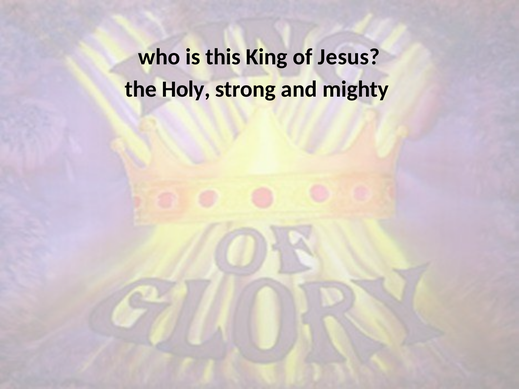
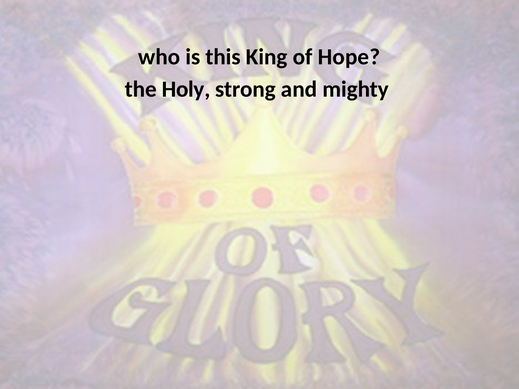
Jesus: Jesus -> Hope (349, 57)
